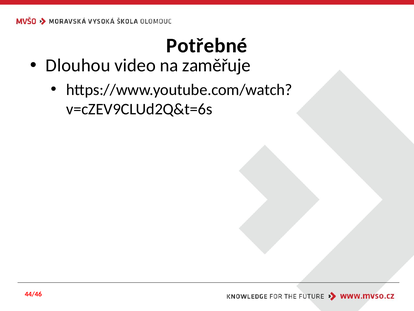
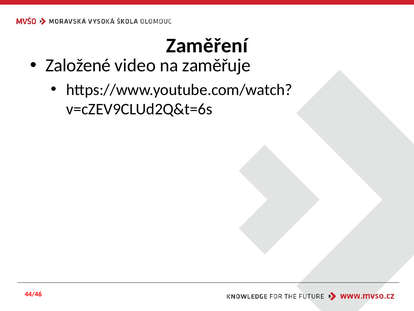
Potřebné: Potřebné -> Zaměření (207, 46)
Dlouhou: Dlouhou -> Založené (78, 65)
